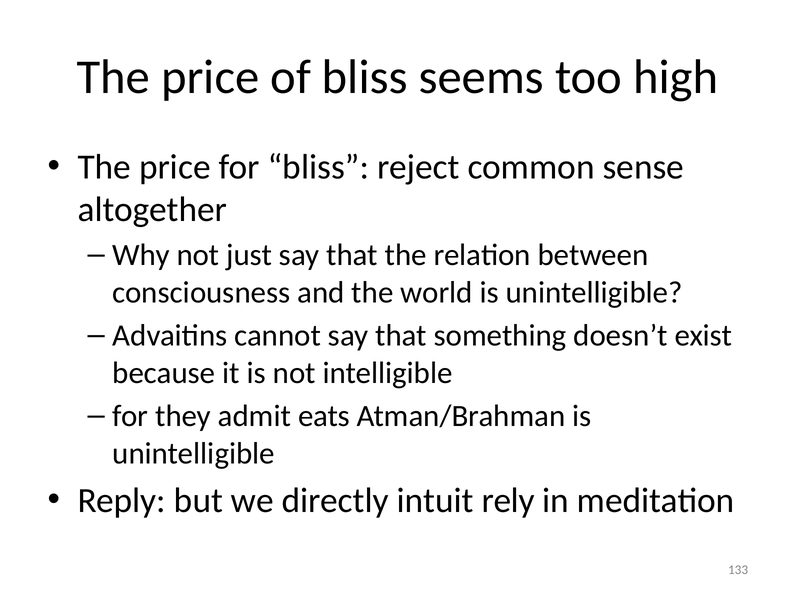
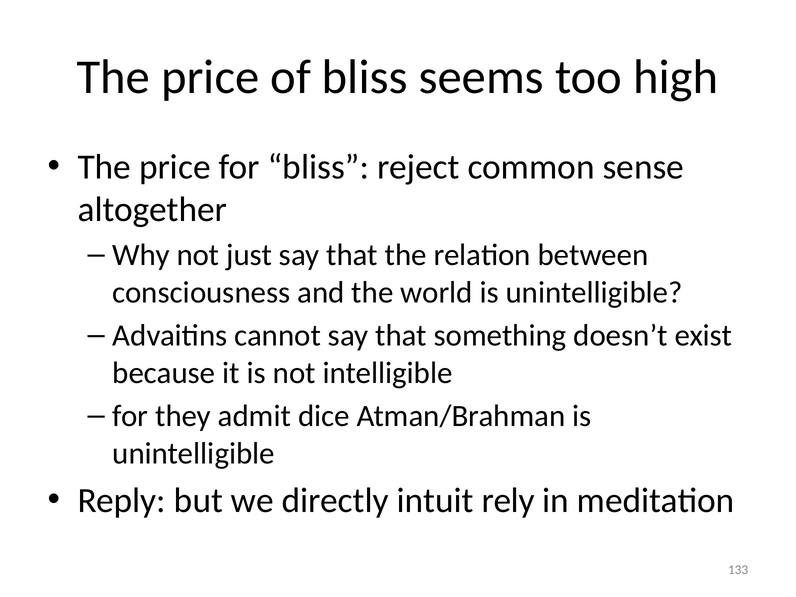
eats: eats -> dice (324, 416)
